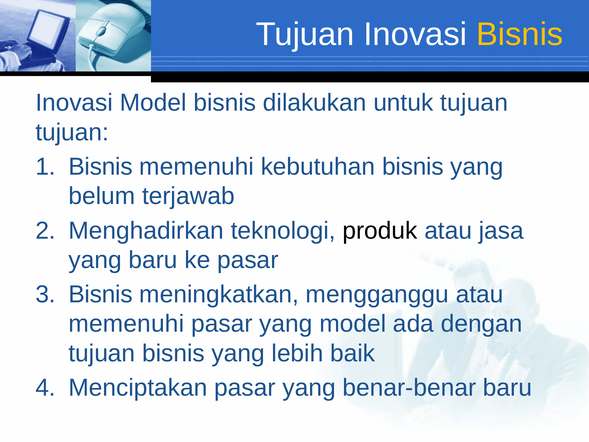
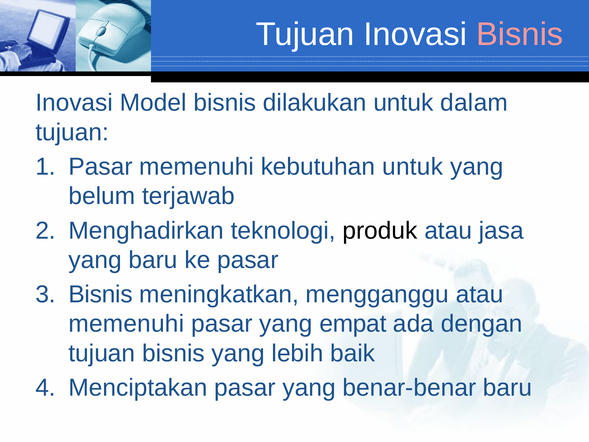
Bisnis colour: yellow -> pink (520, 34)
untuk tujuan: tujuan -> dalam (474, 103)
Bisnis: Bisnis -> Pasar (101, 167)
kebutuhan bisnis: bisnis -> untuk (413, 167)
yang model: model -> empat (353, 324)
